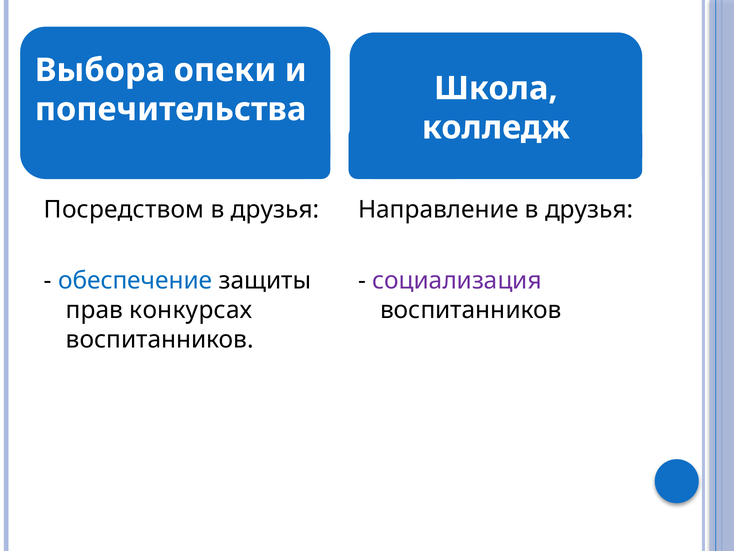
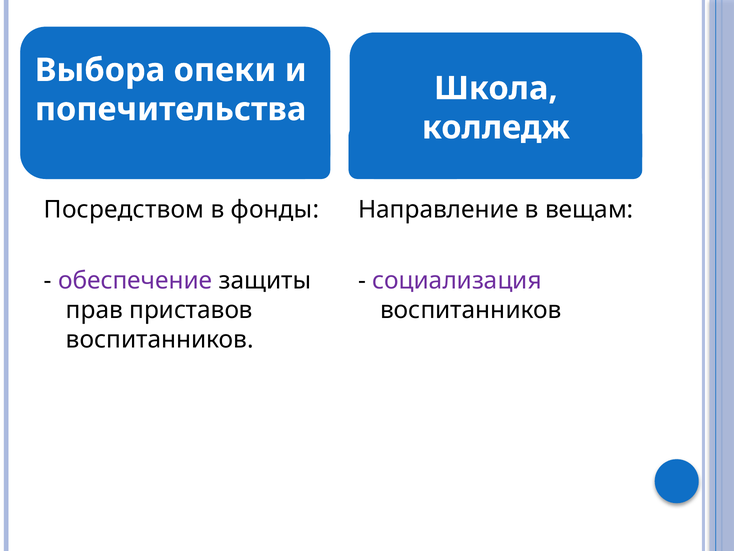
друзья: друзья -> фонды (275, 210)
Направление в друзья: друзья -> вещам (589, 210)
обеспечение colour: blue -> purple (135, 281)
конкурсах: конкурсах -> приставов (191, 310)
